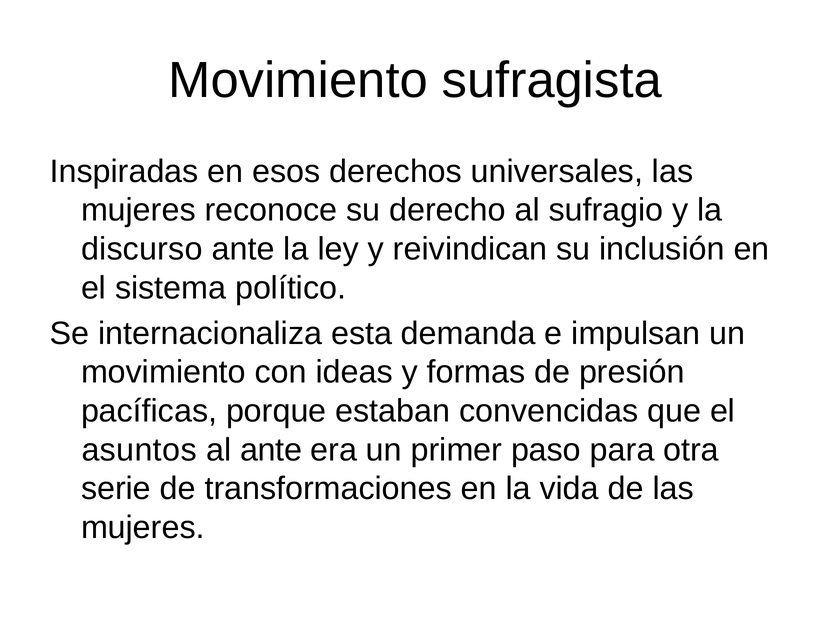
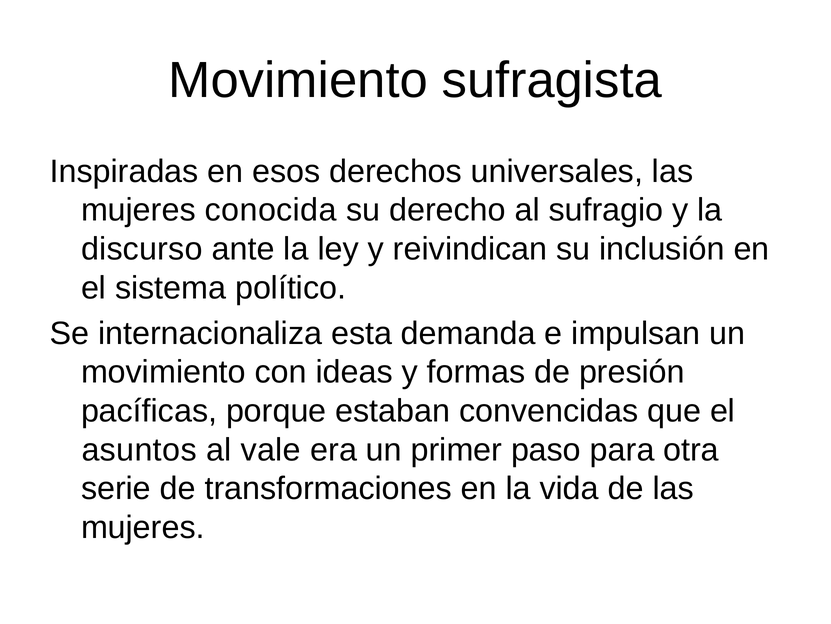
reconoce: reconoce -> conocida (271, 210)
al ante: ante -> vale (271, 449)
